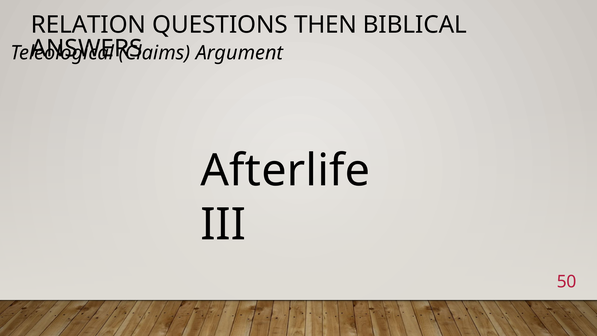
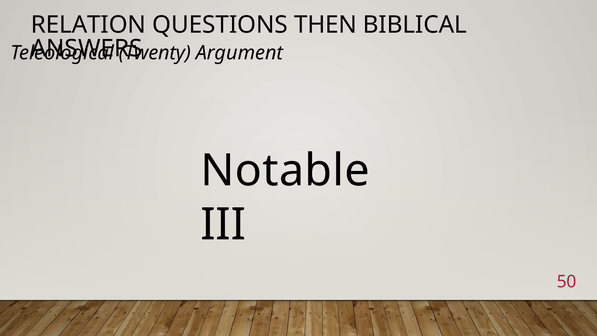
Claims: Claims -> Twenty (155, 53)
Afterlife: Afterlife -> Notable (285, 171)
